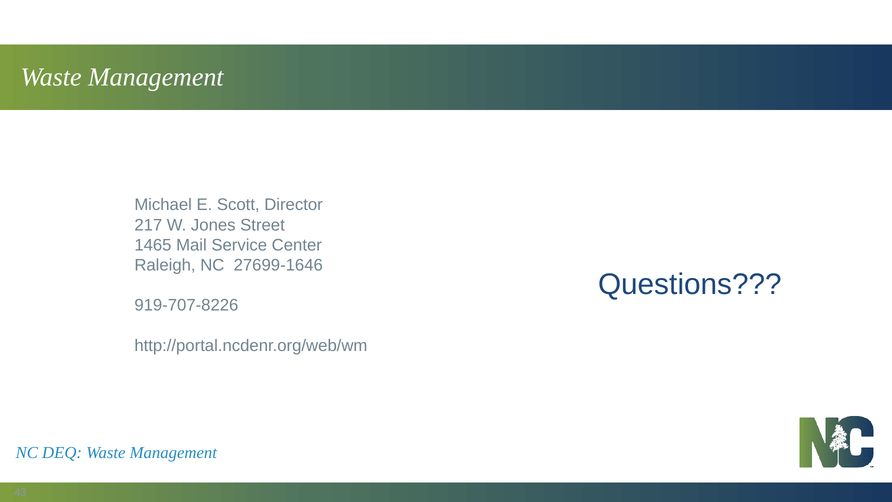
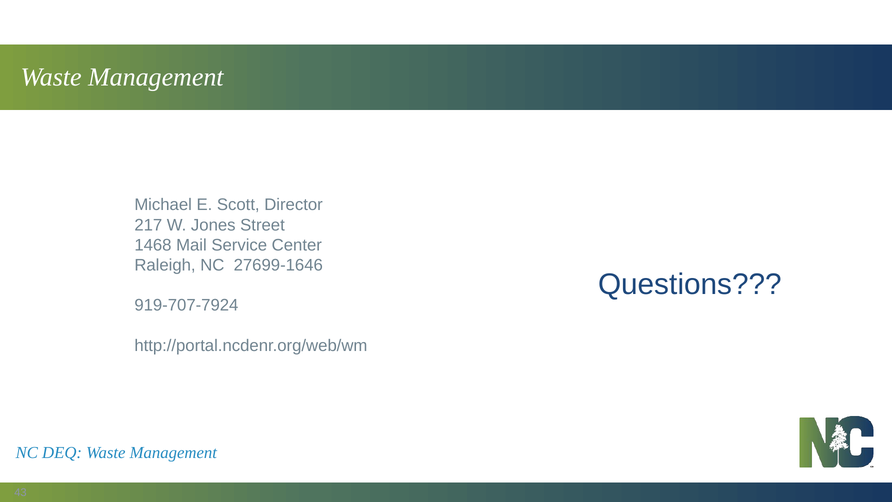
1465: 1465 -> 1468 (153, 245)
919-707-8226: 919-707-8226 -> 919-707-7924 (186, 305)
